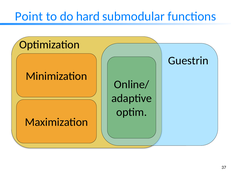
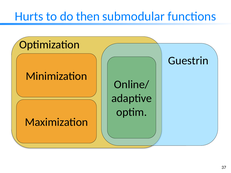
Point: Point -> Hurts (29, 16)
hard: hard -> then (88, 16)
